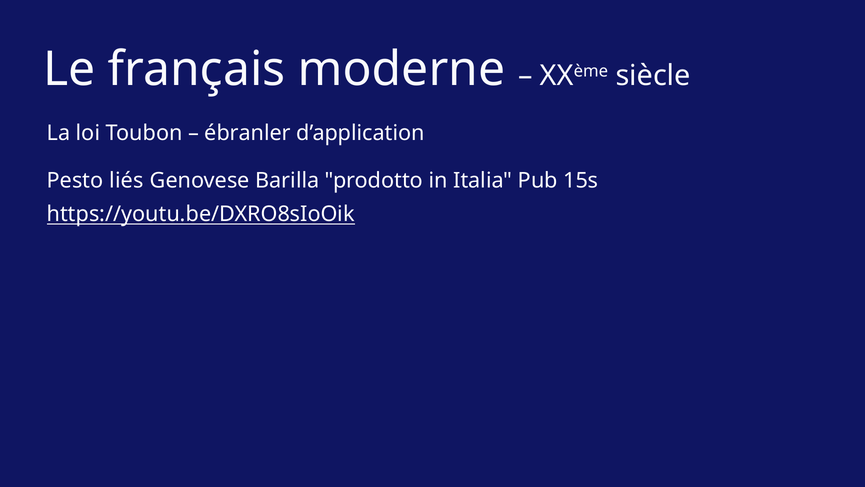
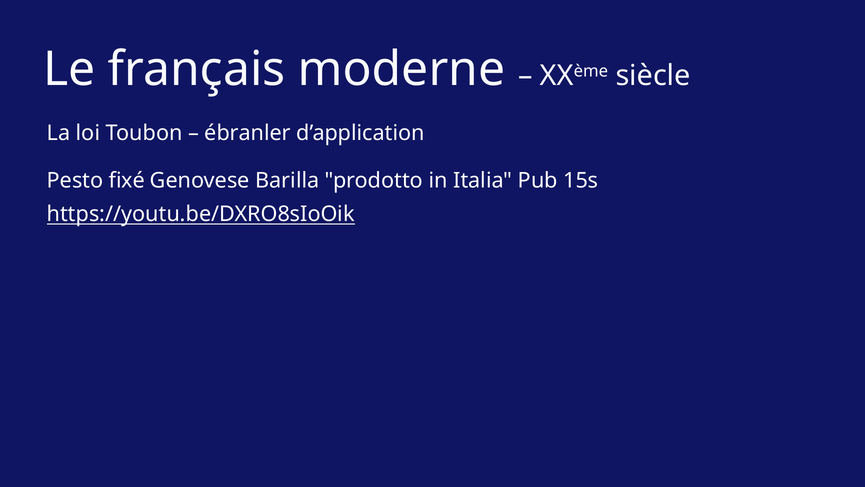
liés: liés -> fixé (127, 181)
